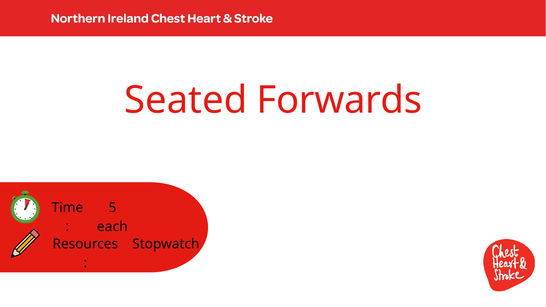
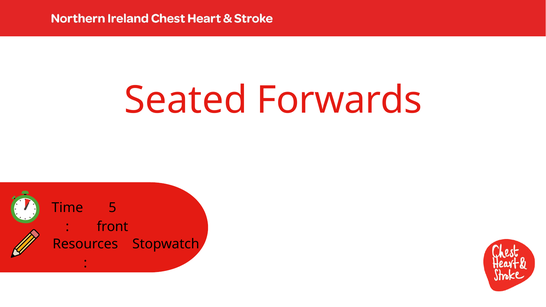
each: each -> front (113, 227)
